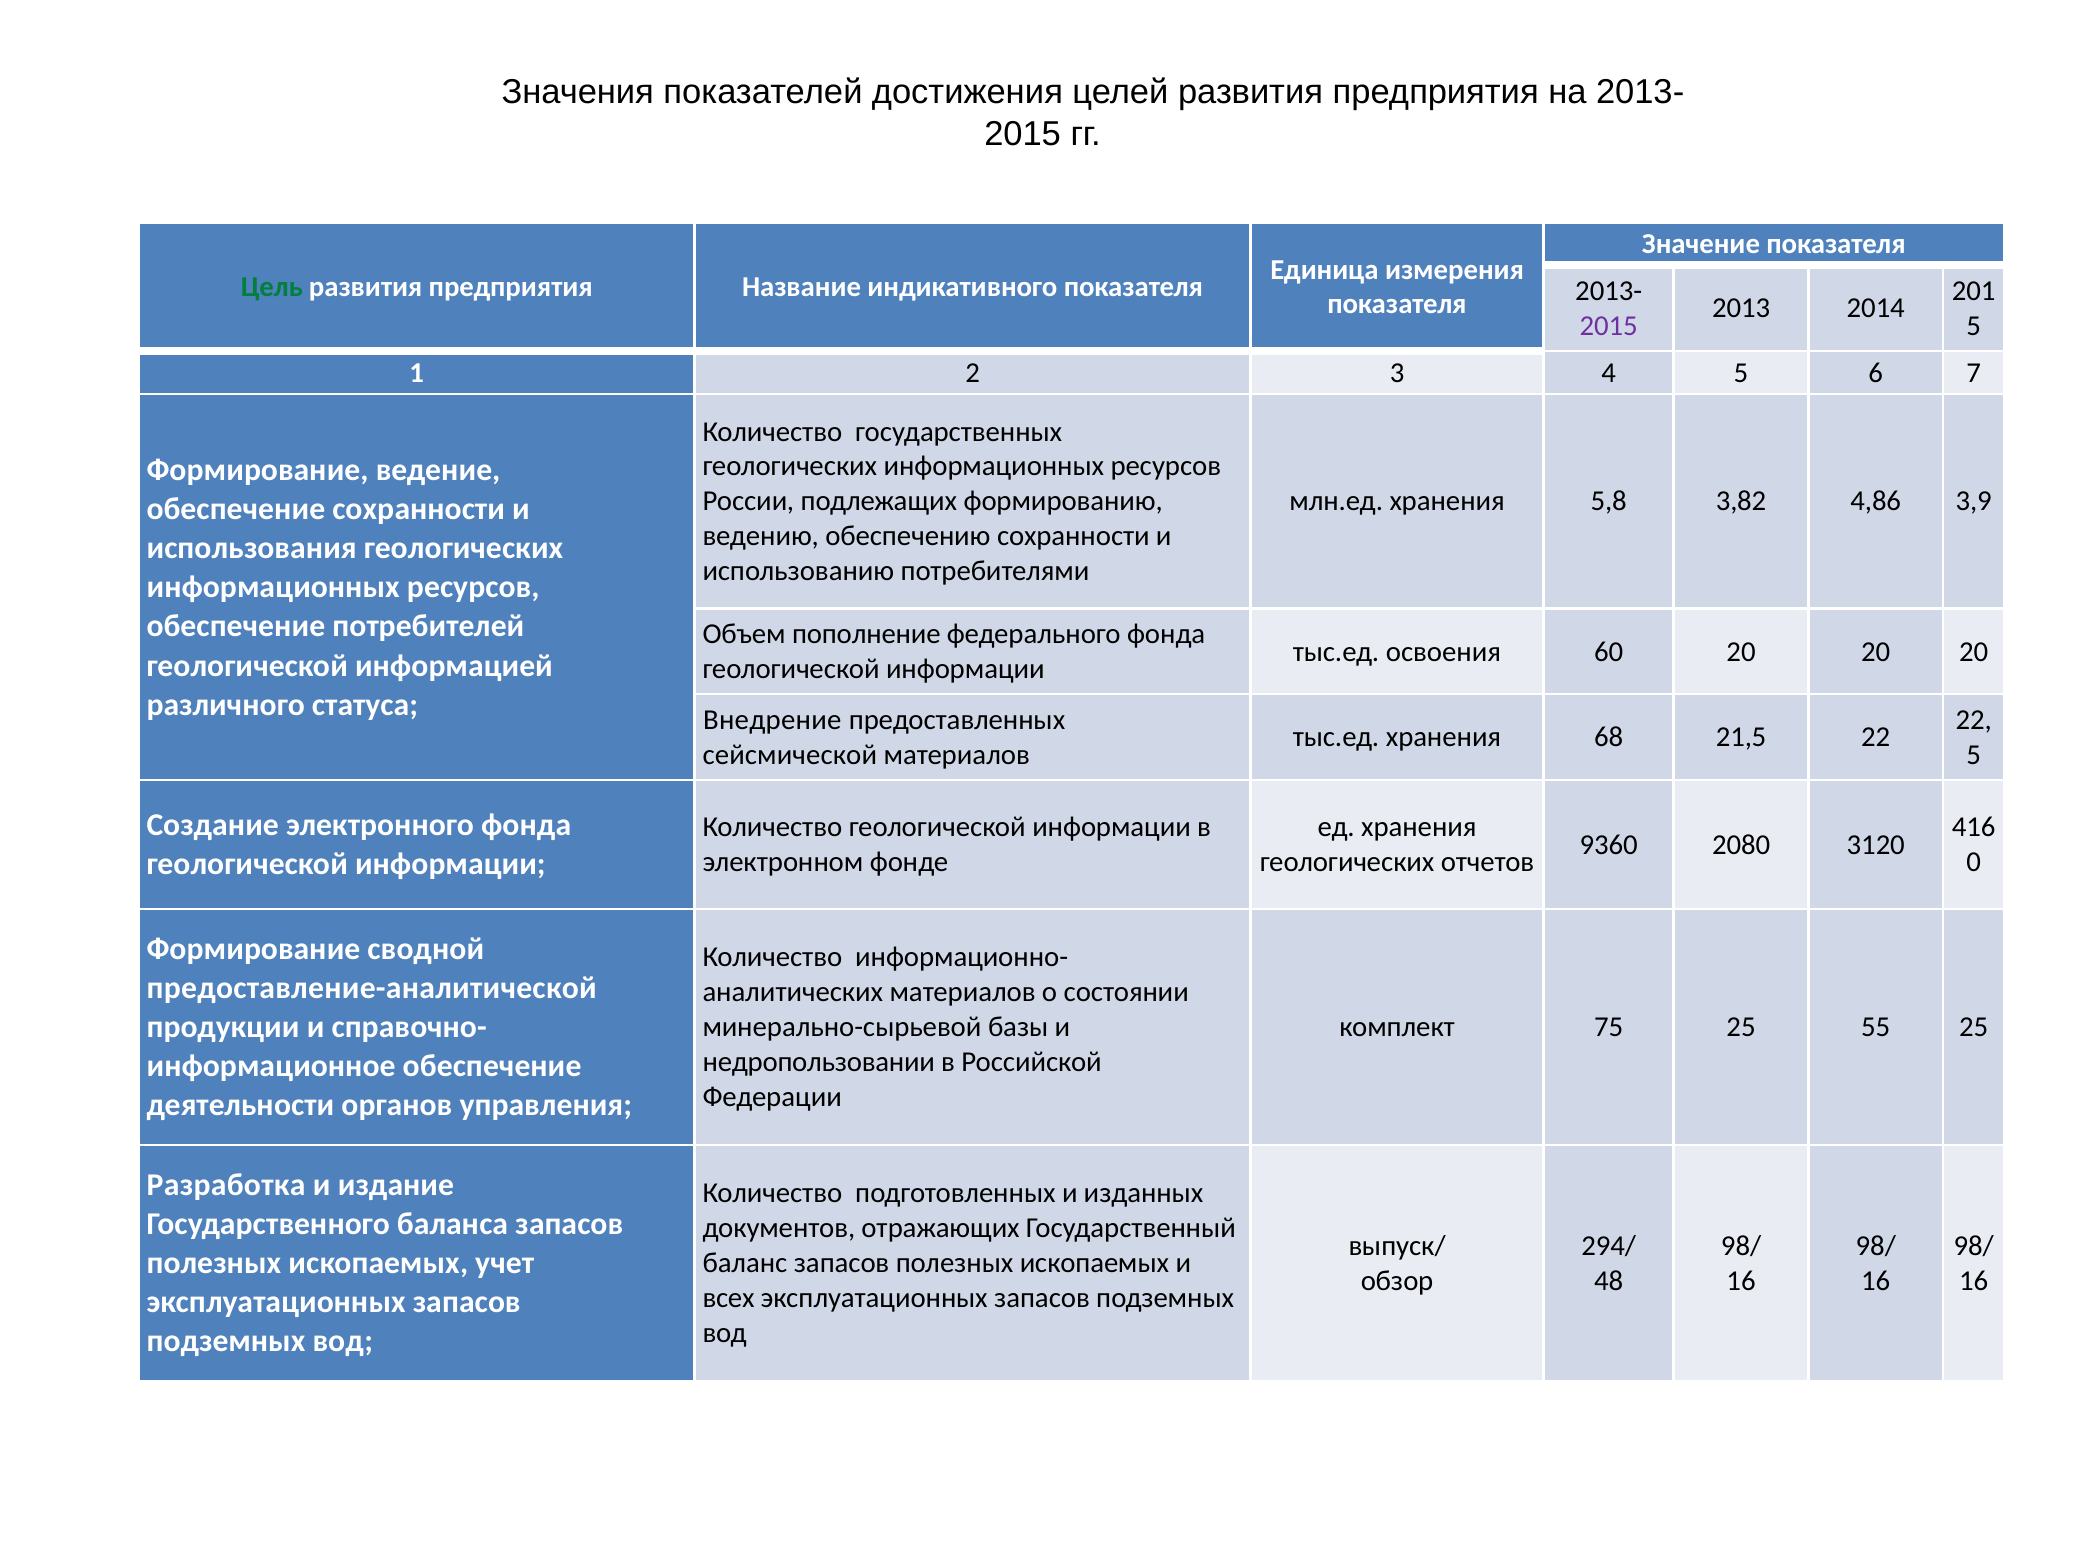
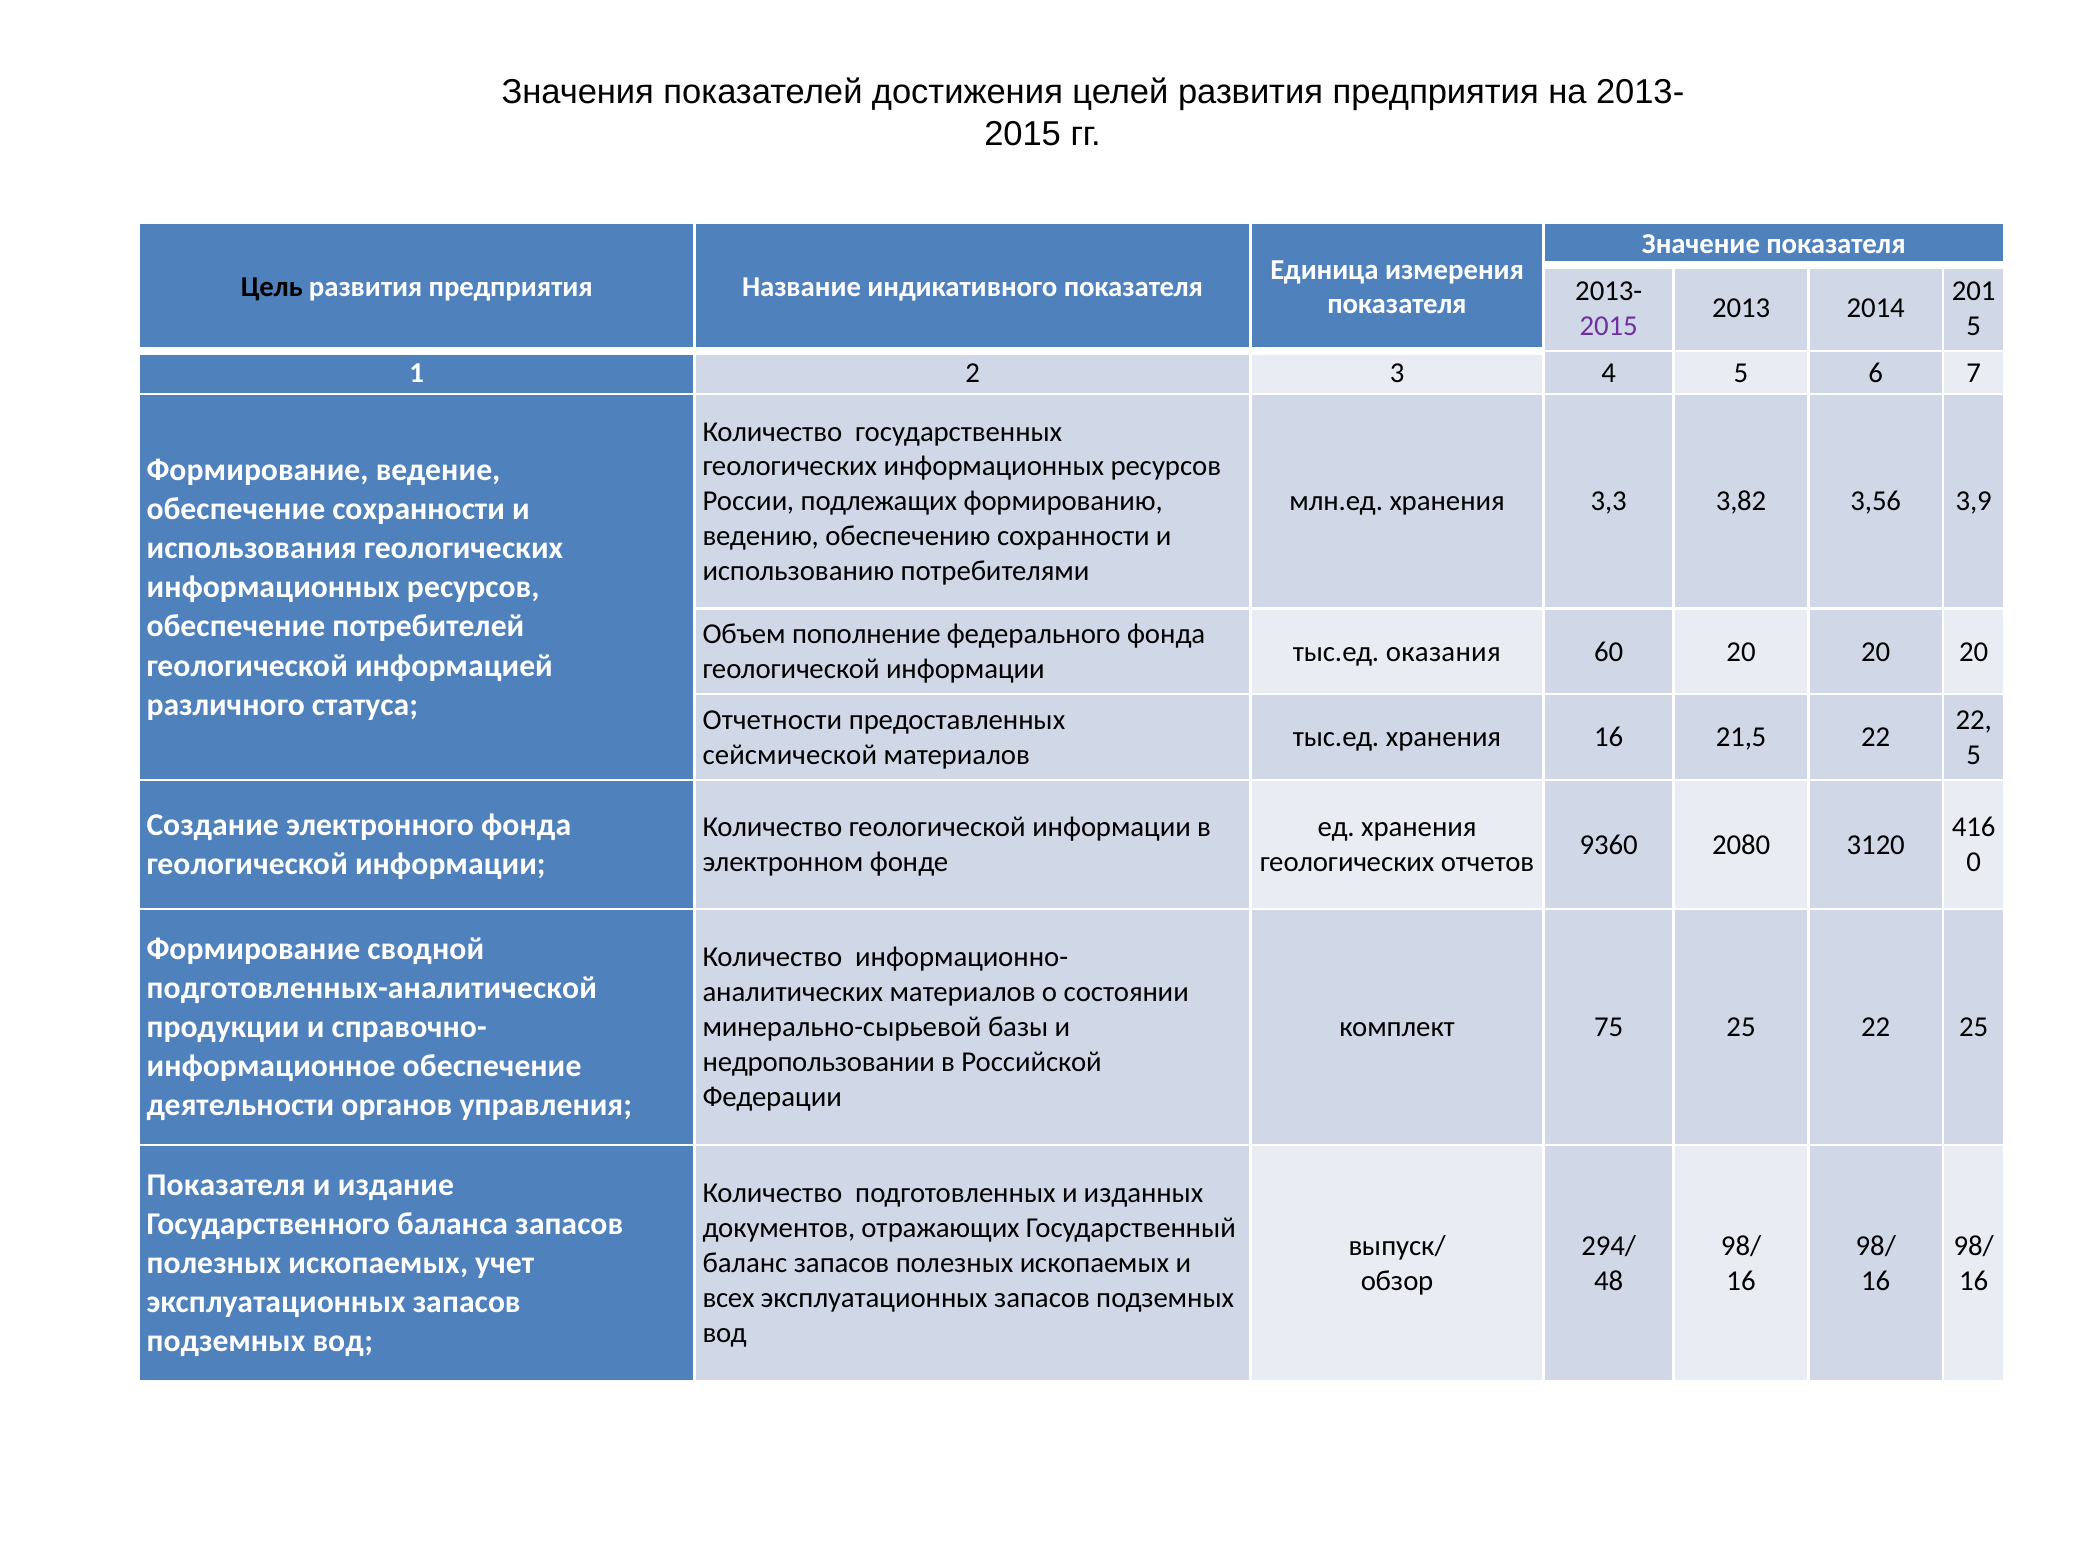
Цель colour: green -> black (272, 287)
5,8: 5,8 -> 3,3 (1609, 501)
4,86: 4,86 -> 3,56 (1876, 501)
освоения: освоения -> оказания (1443, 651)
Внедрение: Внедрение -> Отчетности (772, 720)
хранения 68: 68 -> 16 (1609, 737)
предоставление-аналитической: предоставление-аналитической -> подготовленных-аналитической (372, 988)
25 55: 55 -> 22 (1876, 1027)
Разработка: Разработка -> Показателя (226, 1185)
